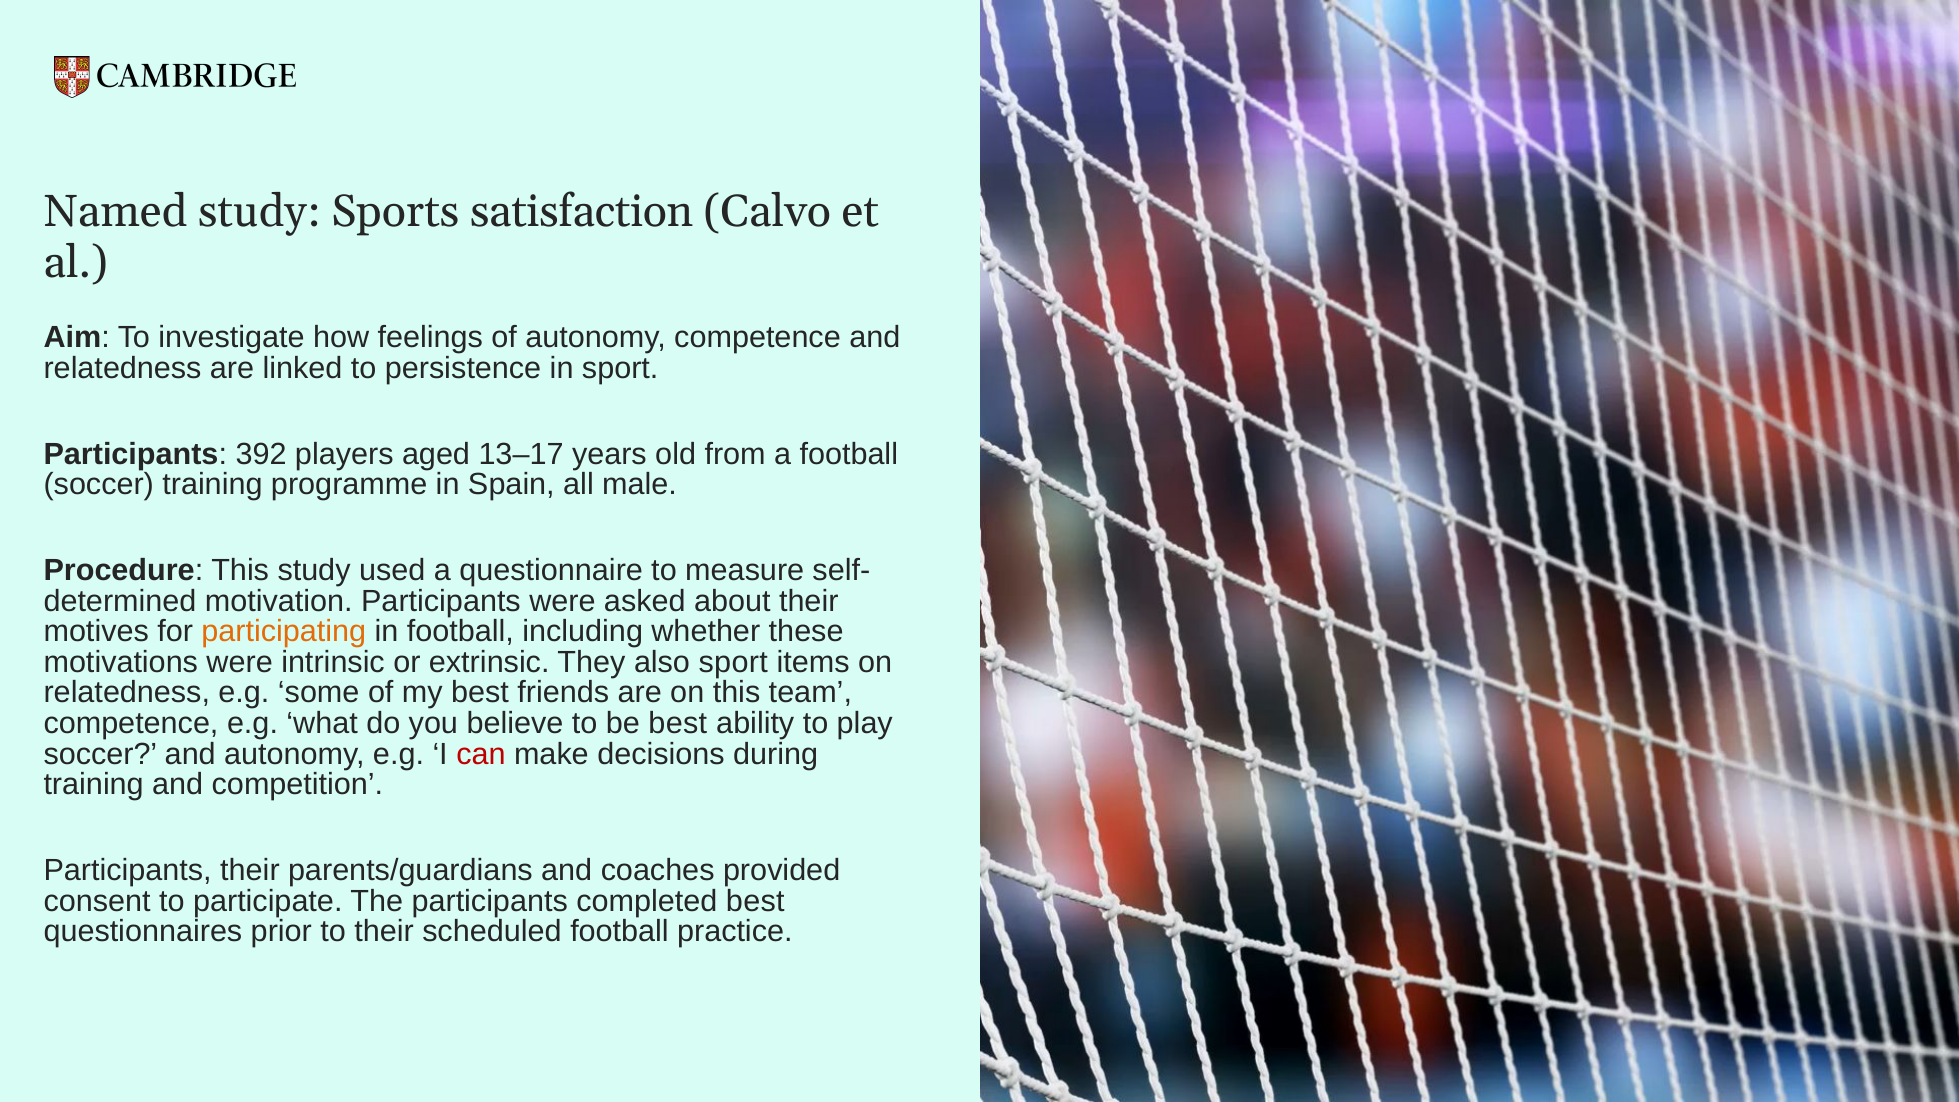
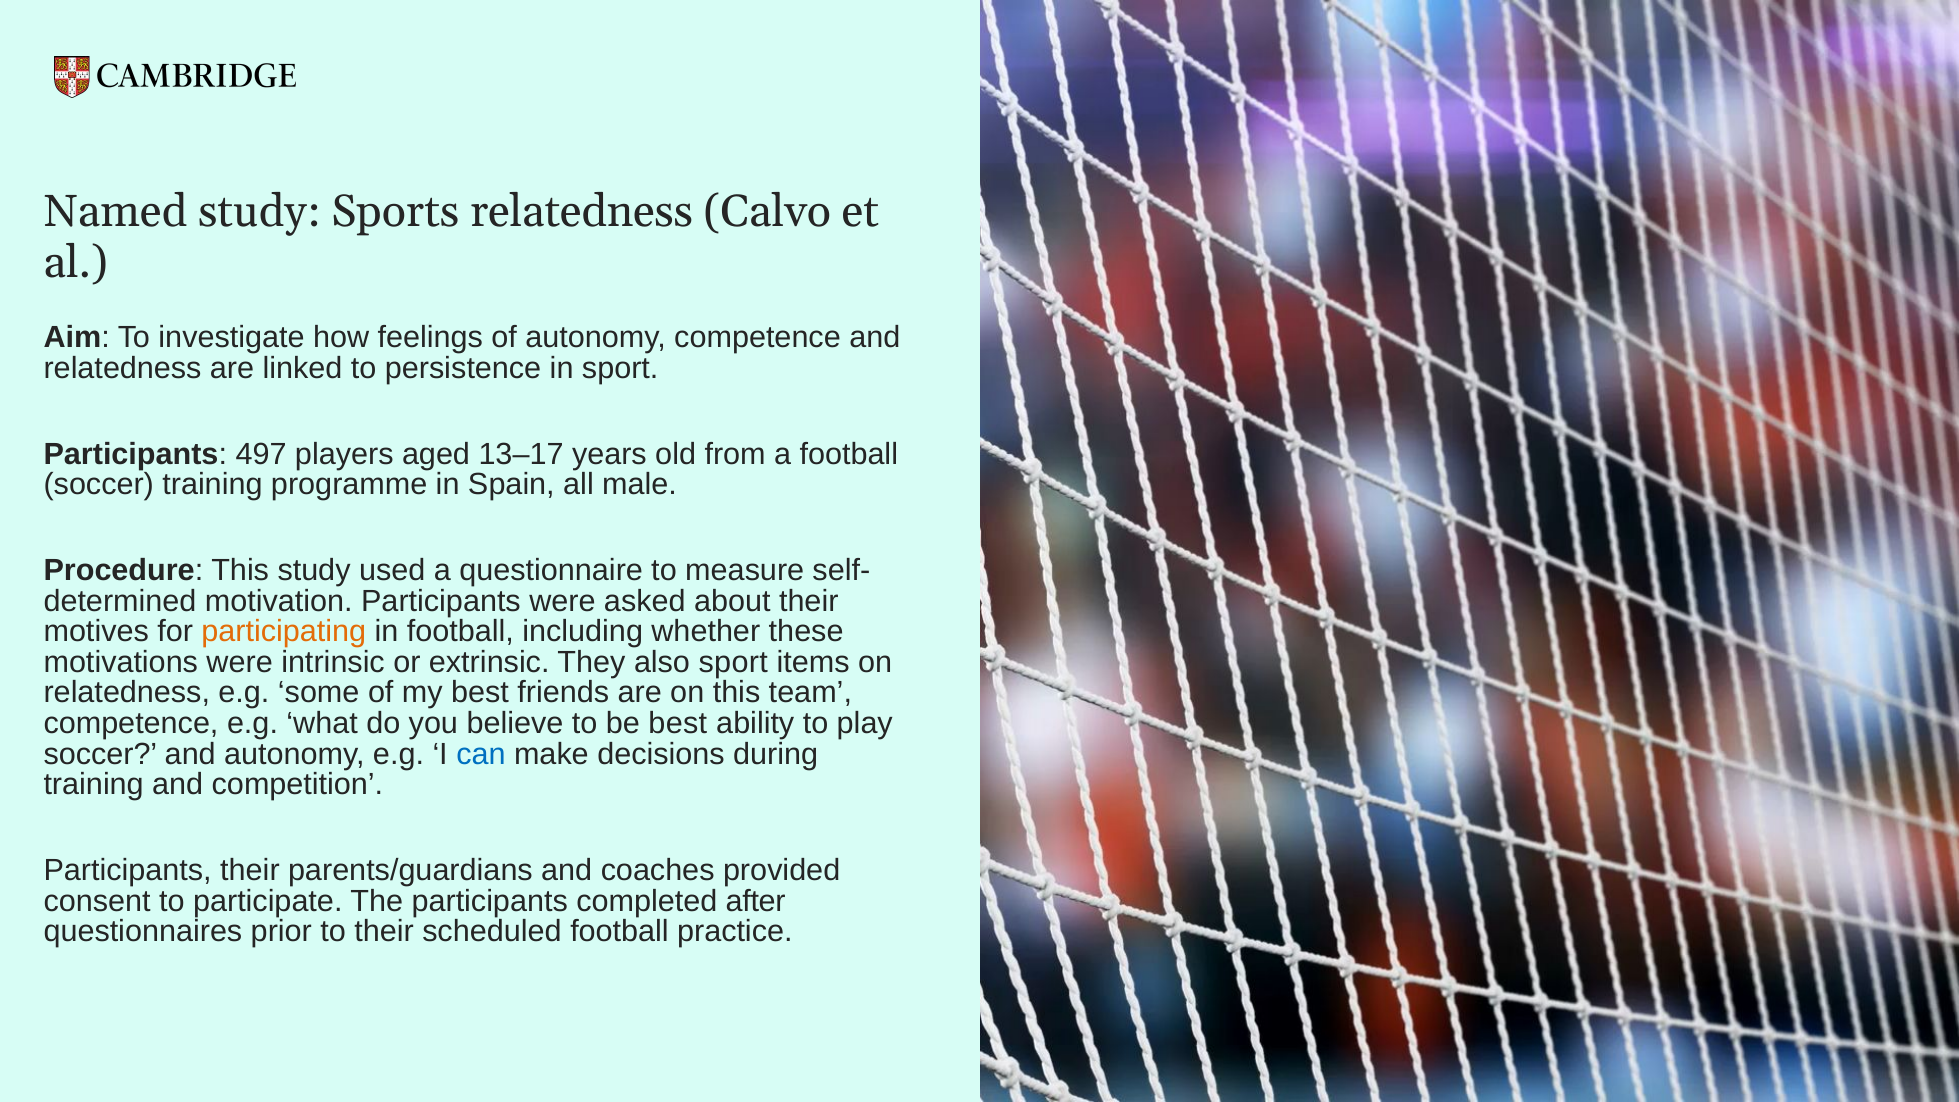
Sports satisfaction: satisfaction -> relatedness (582, 212)
392: 392 -> 497 (261, 454)
can colour: red -> blue (481, 754)
completed best: best -> after (756, 901)
